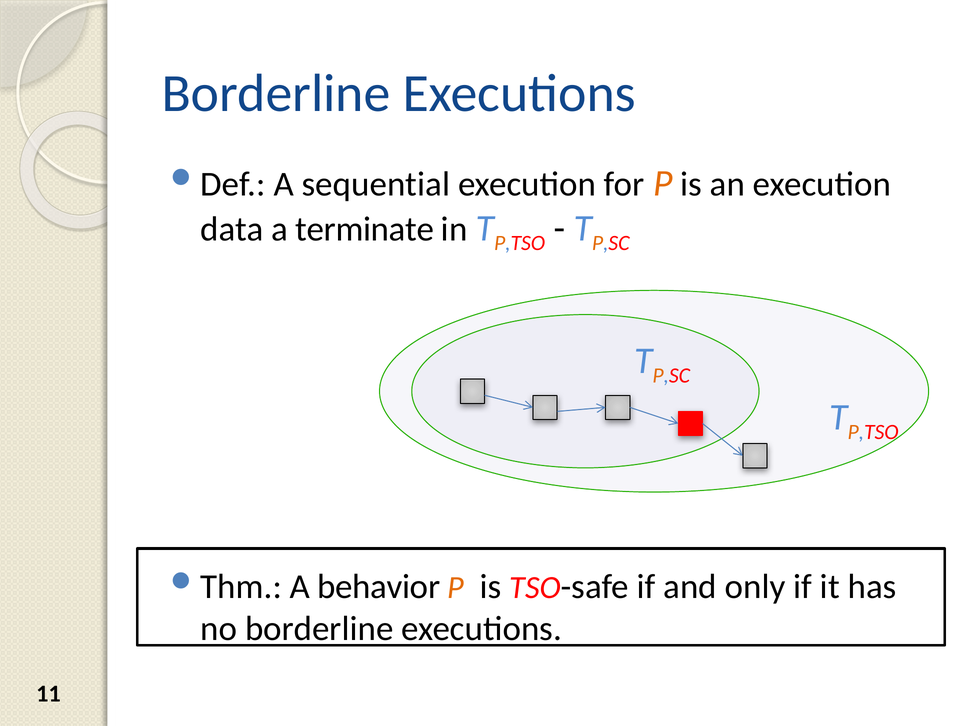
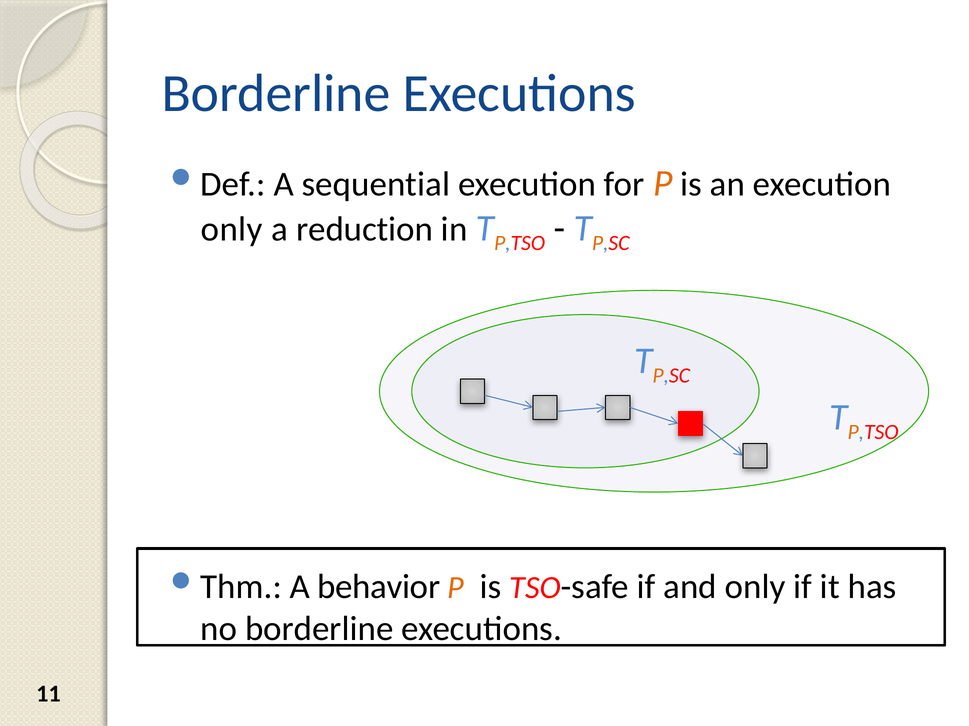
data: data -> only (232, 229)
terminate: terminate -> reduction (365, 229)
